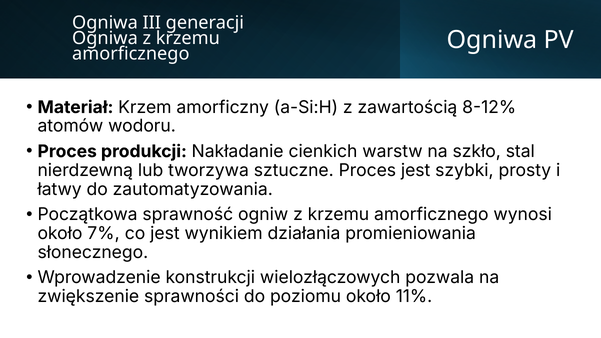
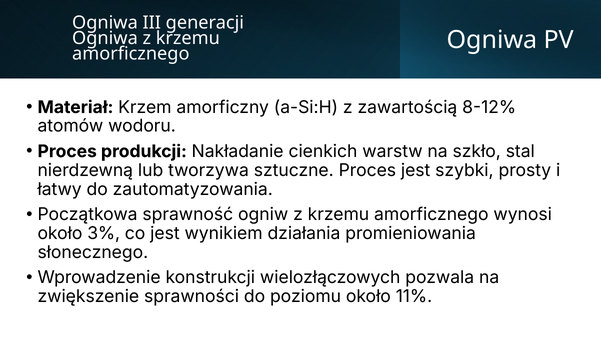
7%: 7% -> 3% (104, 233)
